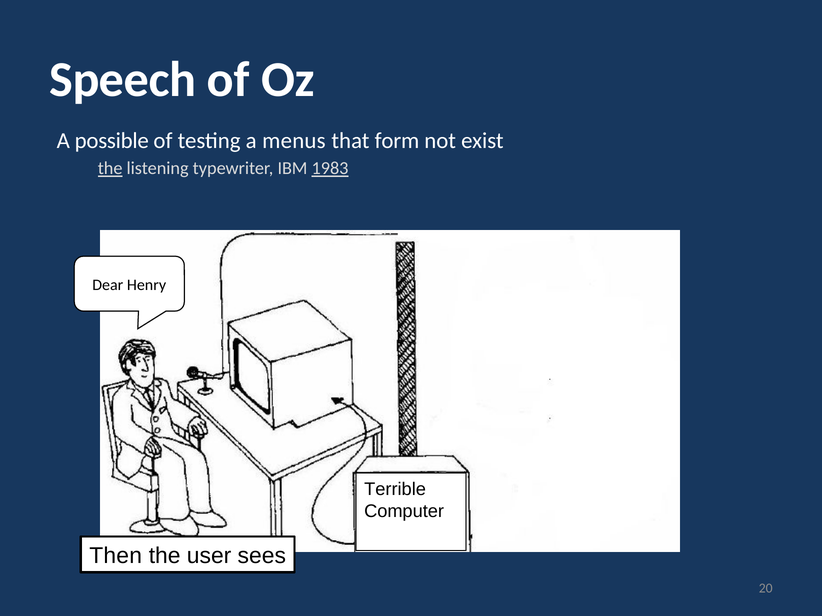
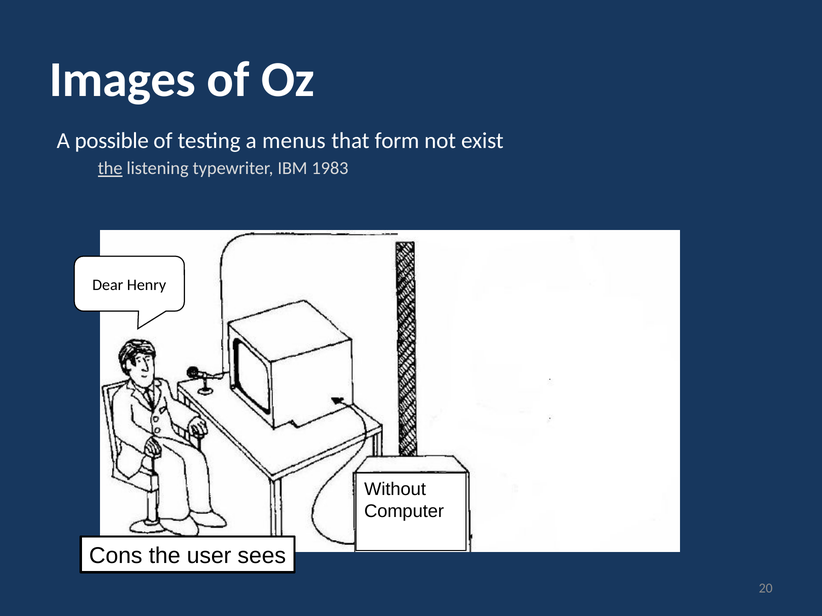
Speech: Speech -> Images (123, 80)
1983 underline: present -> none (330, 169)
Terrible: Terrible -> Without (395, 490)
Then: Then -> Cons (116, 556)
